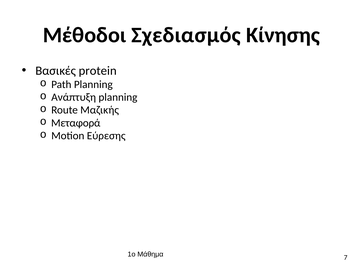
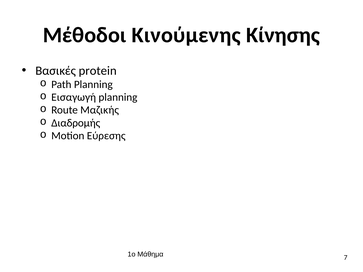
Σχεδιασμός: Σχεδιασμός -> Κινούμενης (186, 35)
Ανάπτυξη: Ανάπτυξη -> Εισαγωγή (74, 97)
Μεταφορά: Μεταφορά -> Διαδρομής (76, 123)
